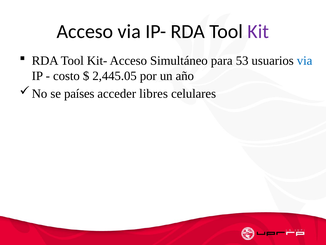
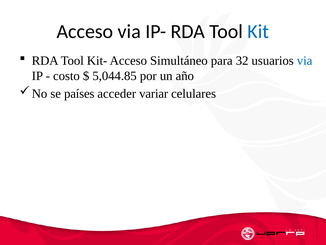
Kit colour: purple -> blue (258, 32)
53: 53 -> 32 (242, 61)
2,445.05: 2,445.05 -> 5,044.85 (115, 76)
libres: libres -> variar (154, 94)
